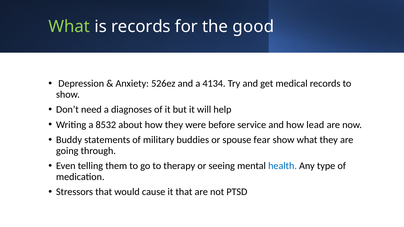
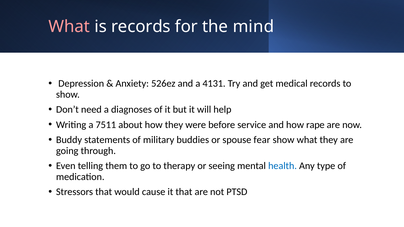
What colour: light green -> pink (69, 27)
good: good -> mind (253, 27)
4134: 4134 -> 4131 (214, 84)
8532: 8532 -> 7511 (106, 125)
lead: lead -> rape (315, 125)
